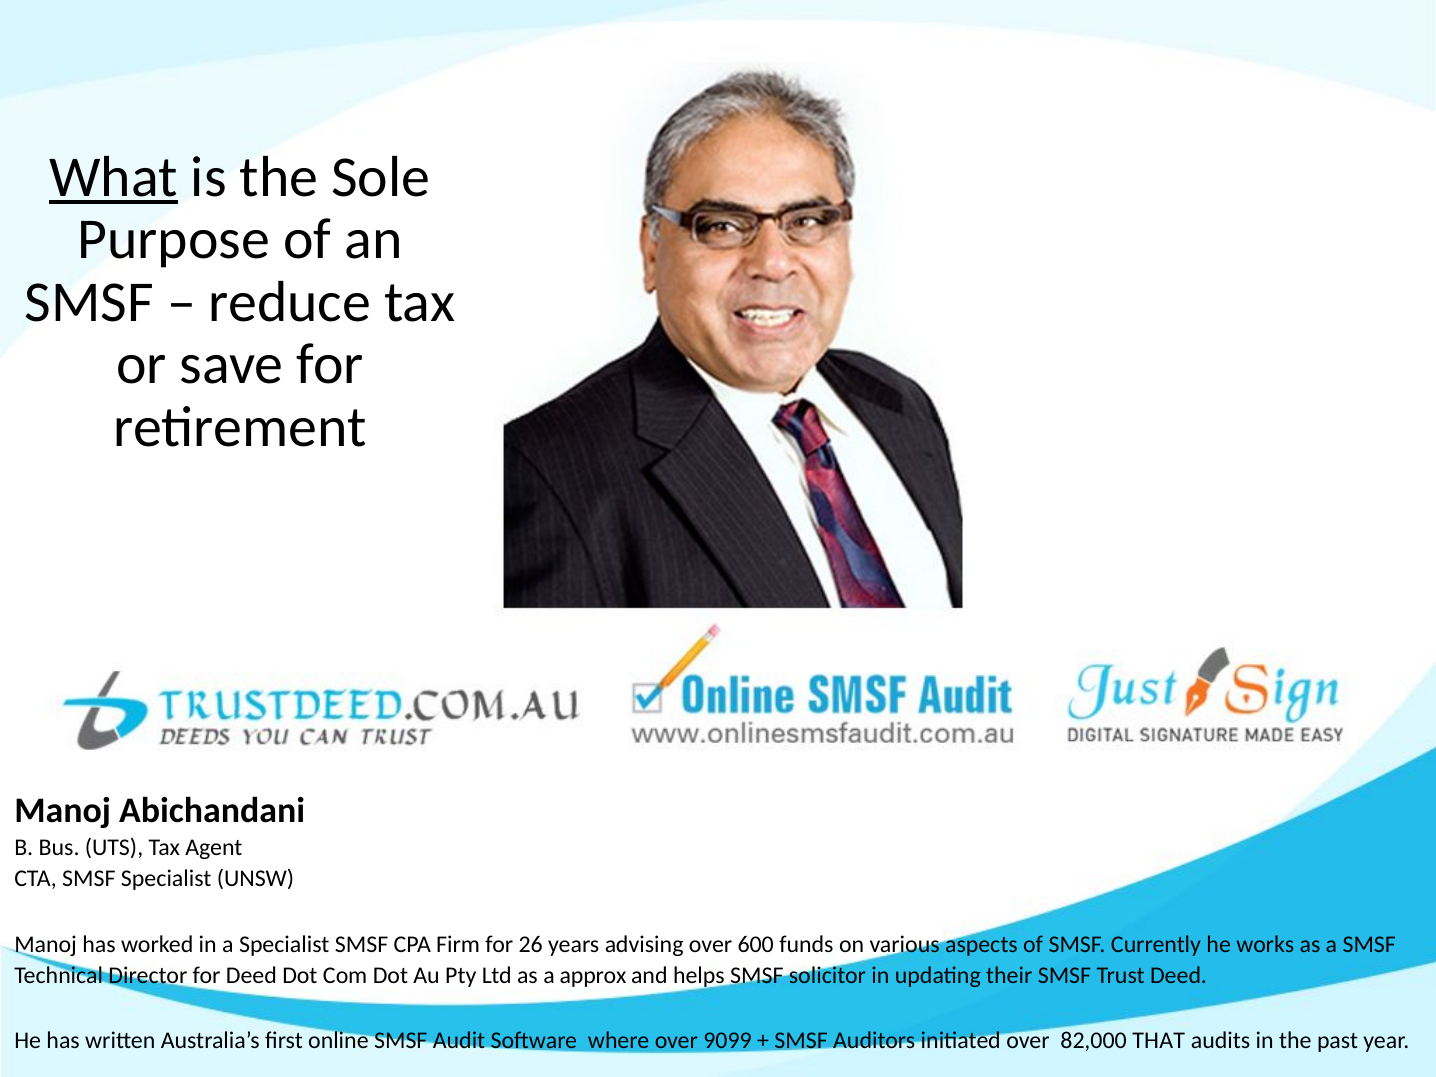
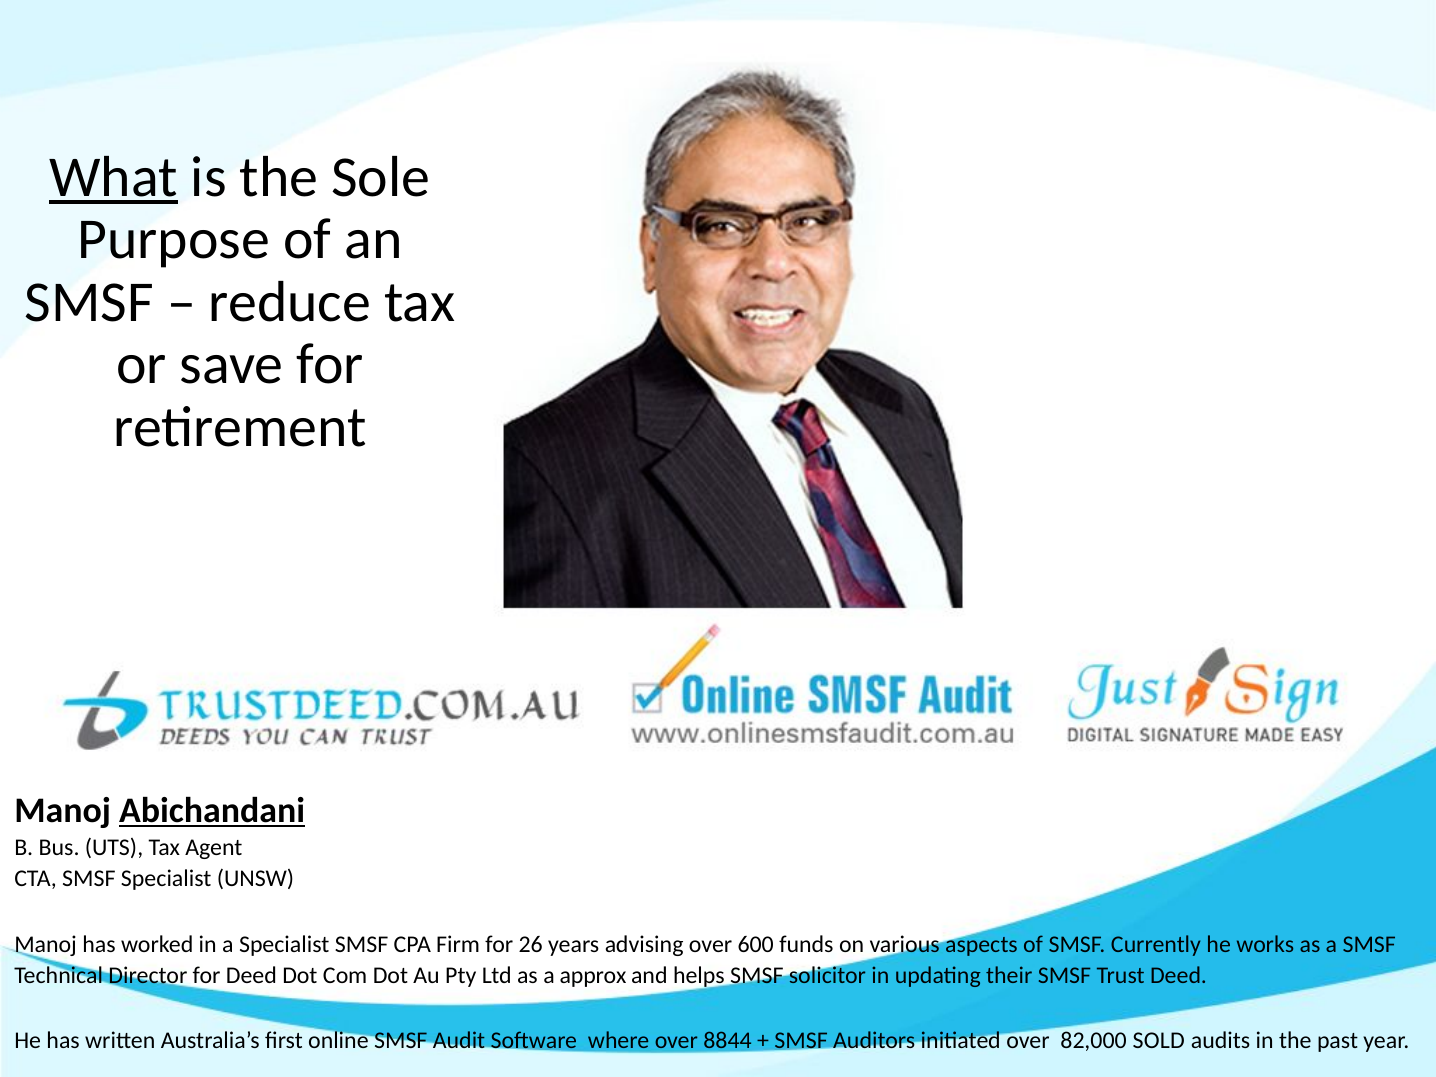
Abichandani underline: none -> present (212, 811)
9099: 9099 -> 8844 (728, 1041)
THAT: THAT -> SOLD (1159, 1041)
